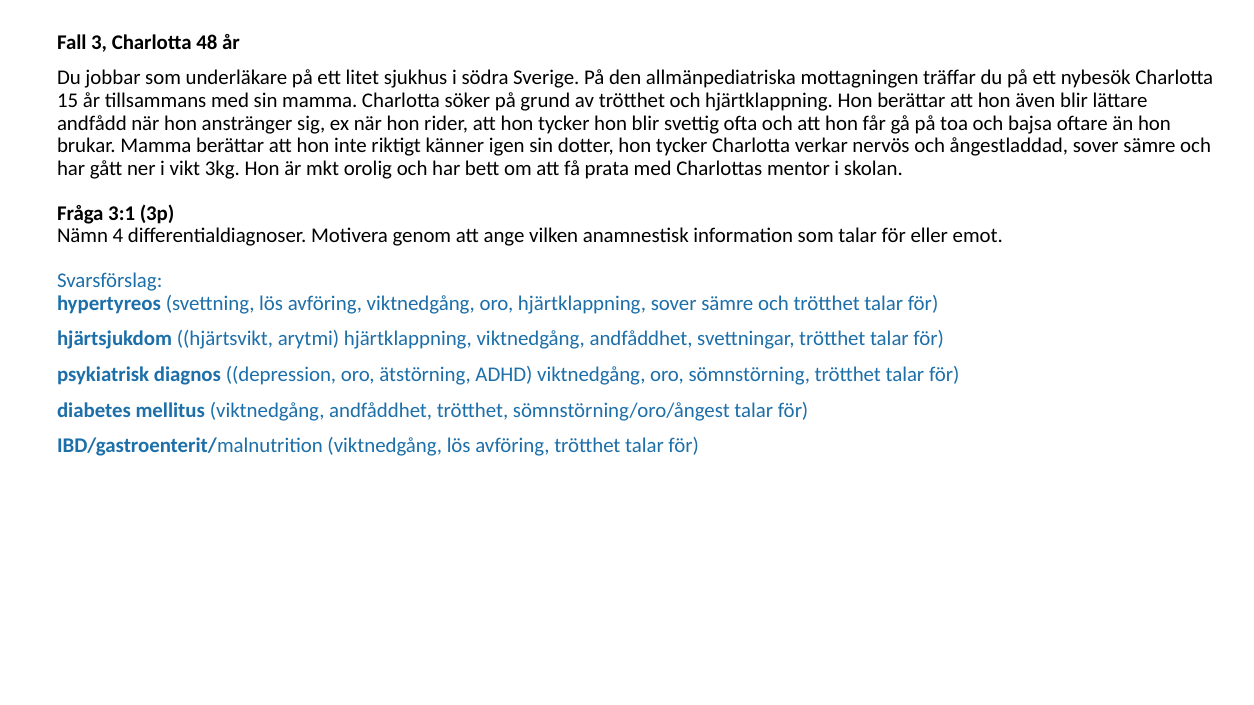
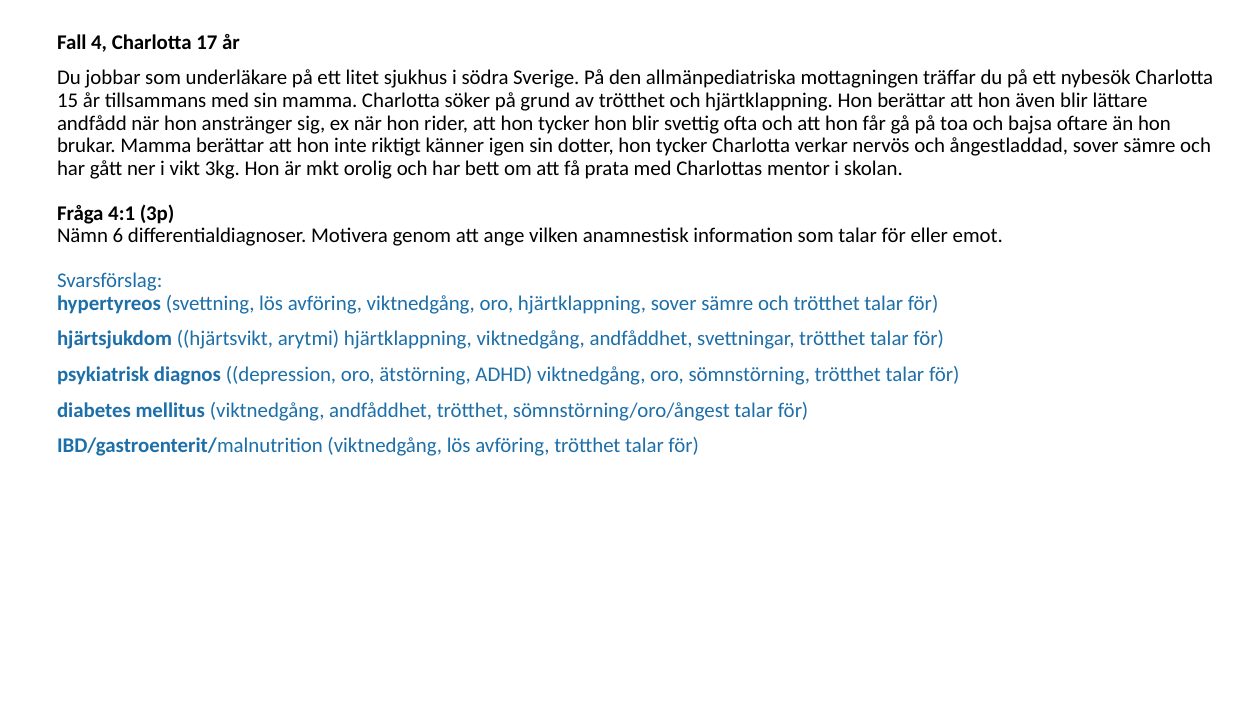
3: 3 -> 4 (99, 43)
48: 48 -> 17 (207, 43)
3:1: 3:1 -> 4:1 (122, 213)
4: 4 -> 6 (118, 236)
